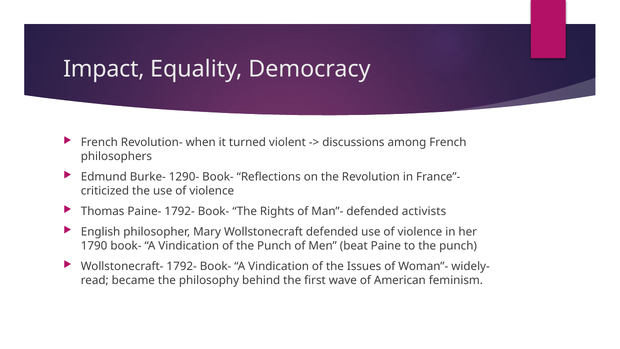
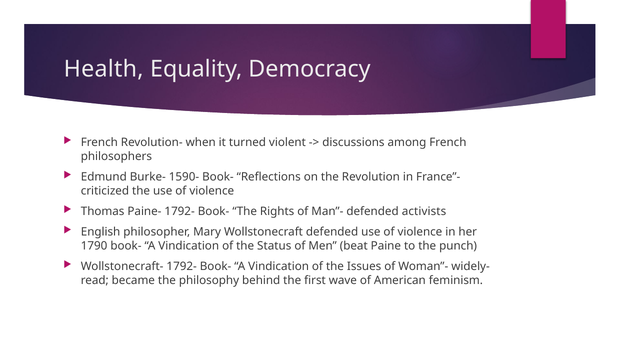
Impact: Impact -> Health (104, 69)
1290-: 1290- -> 1590- (184, 177)
of the Punch: Punch -> Status (274, 246)
